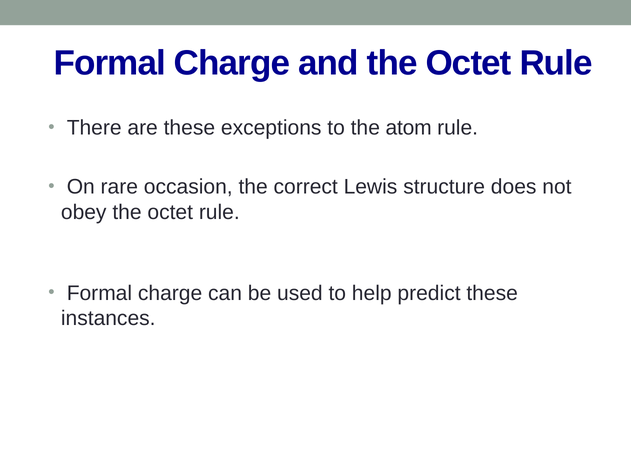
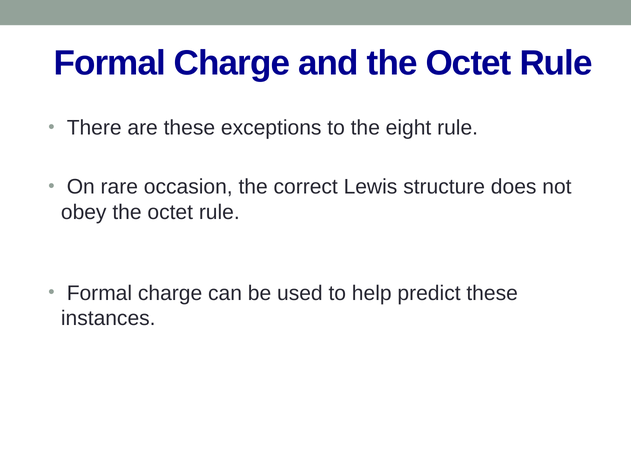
atom: atom -> eight (409, 128)
